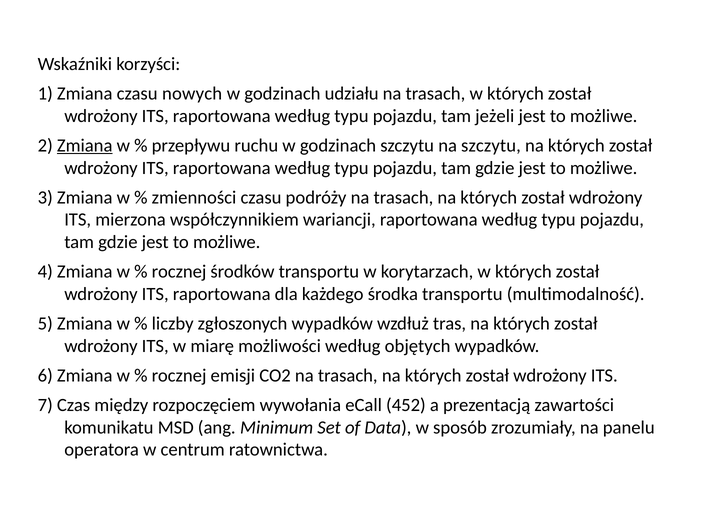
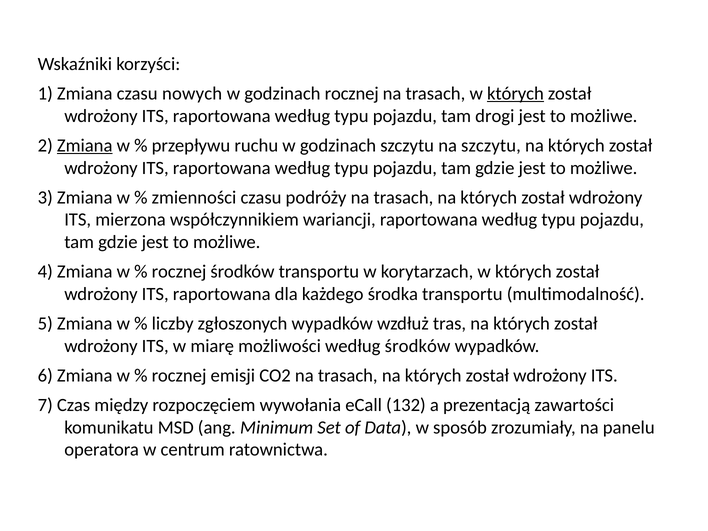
godzinach udziału: udziału -> rocznej (352, 94)
których underline: none -> present (515, 94)
jeżeli: jeżeli -> drogi (495, 116)
według objętych: objętych -> środków (418, 346)
452: 452 -> 132 (406, 405)
